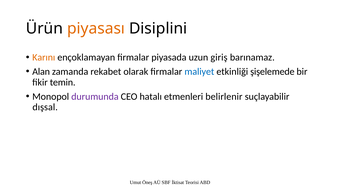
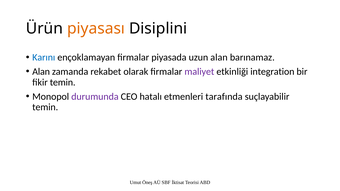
Karını colour: orange -> blue (44, 57)
uzun giriş: giriş -> alan (219, 57)
maliyet colour: blue -> purple (199, 72)
şişelemede: şişelemede -> integration (272, 72)
belirlenir: belirlenir -> tarafında (224, 97)
dışsal: dışsal -> temin (45, 107)
